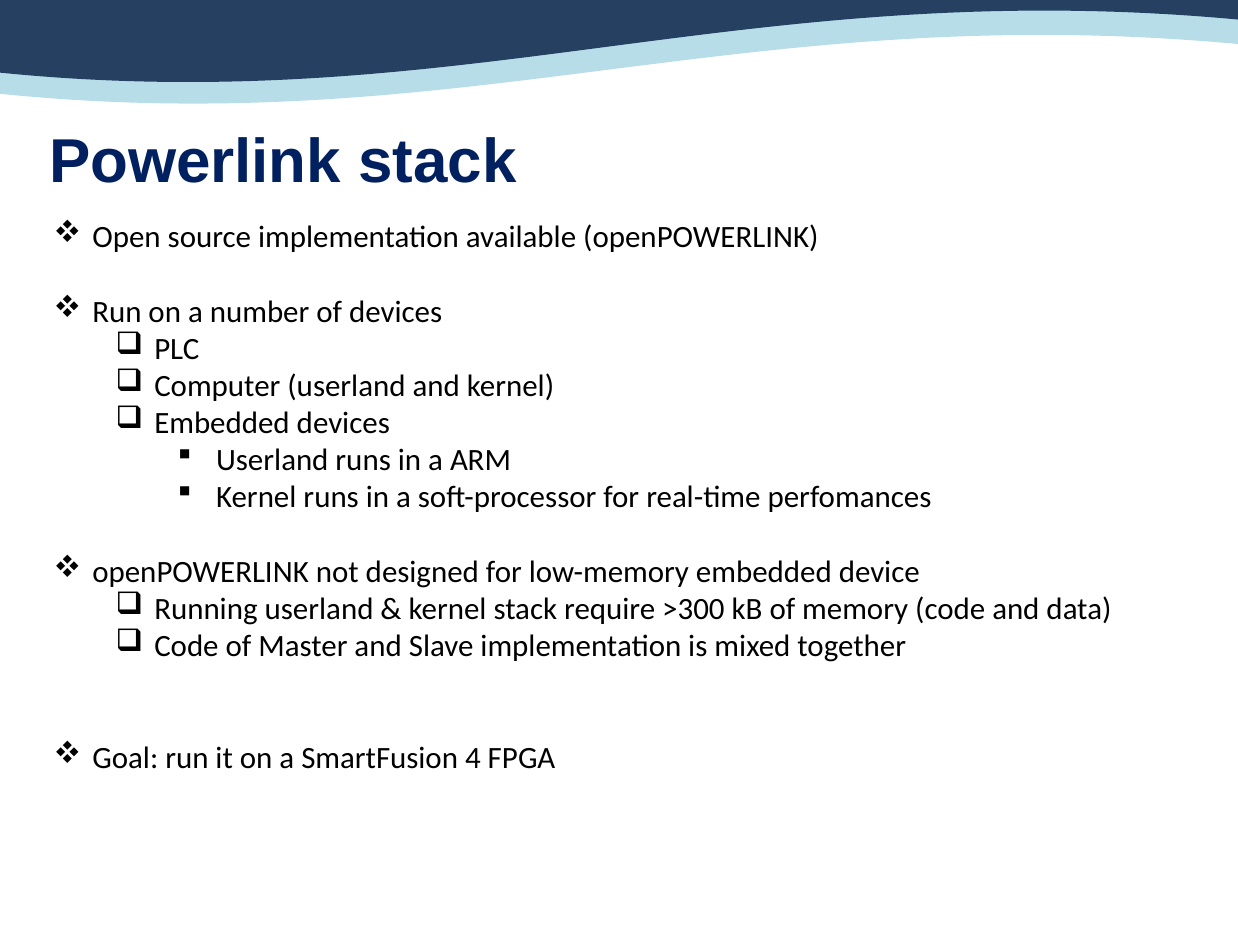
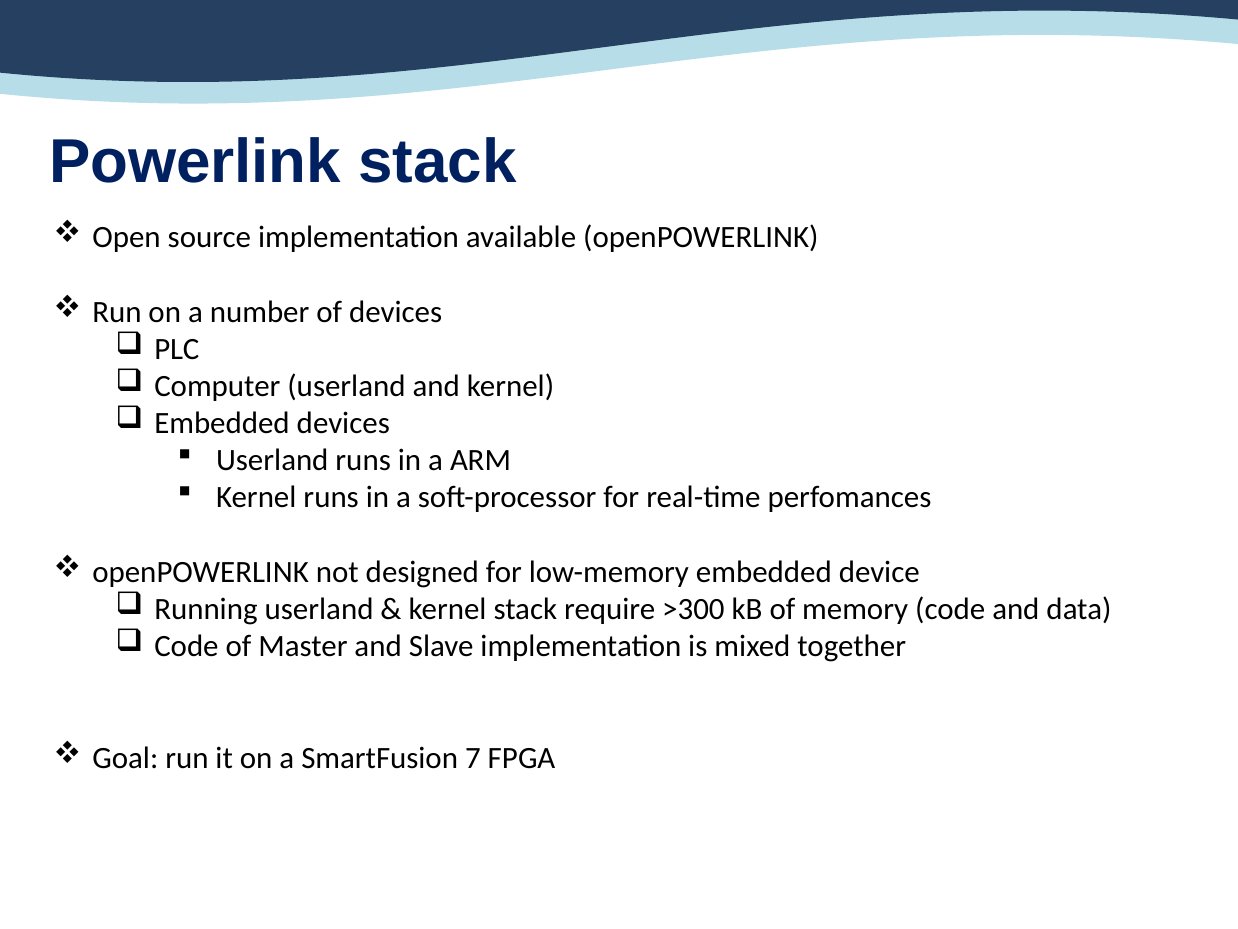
4: 4 -> 7 (473, 757)
